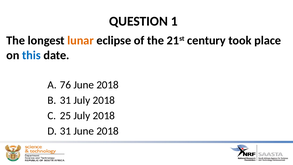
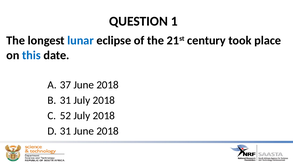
lunar colour: orange -> blue (81, 41)
76: 76 -> 37 (65, 85)
25: 25 -> 52 (65, 116)
